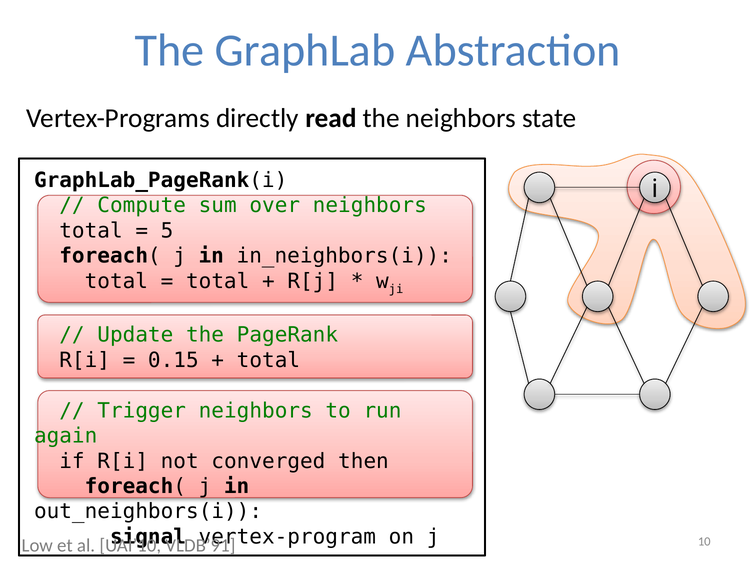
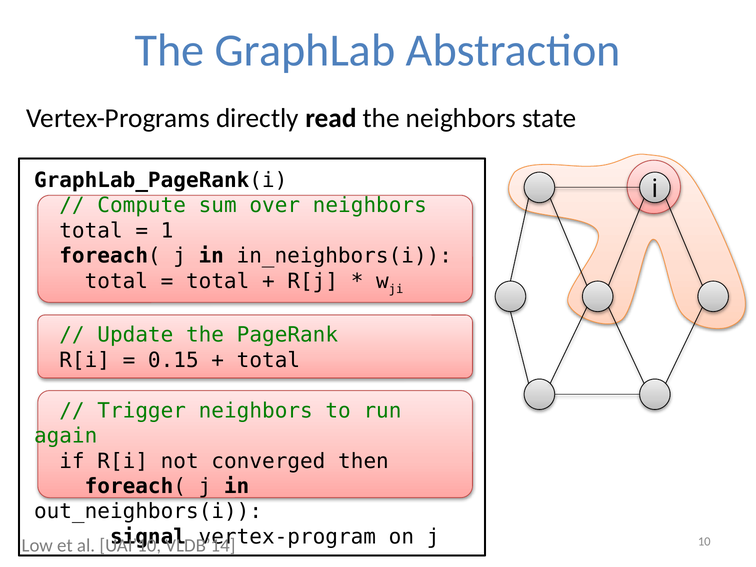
5: 5 -> 1 (167, 231)
VLDB’91: VLDB’91 -> VLDB’14 (200, 546)
